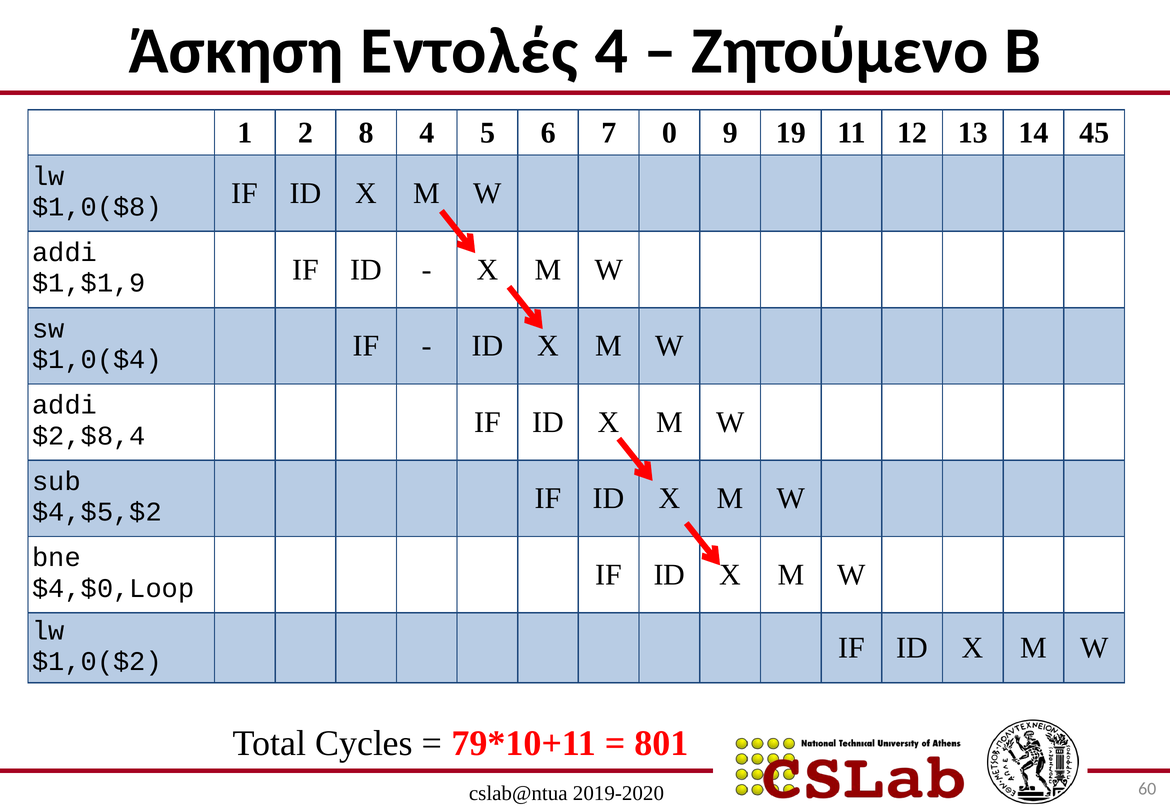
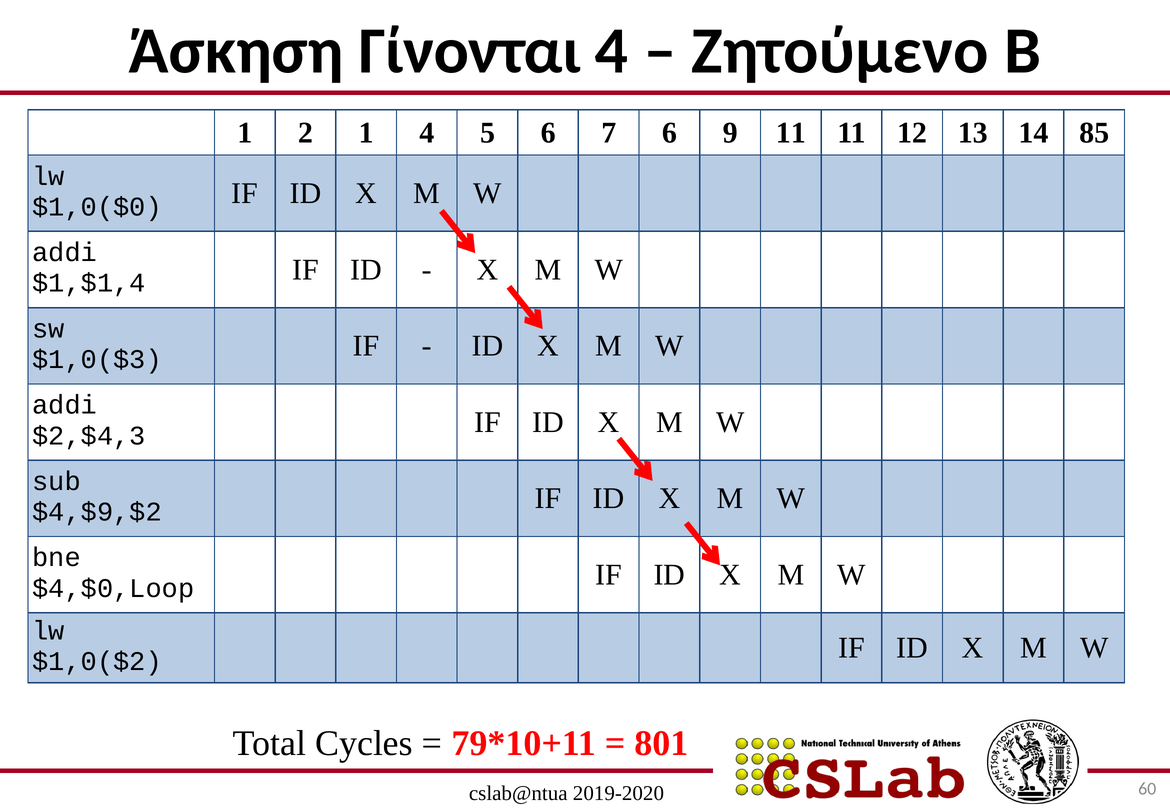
Εντολές: Εντολές -> Γίνονται (470, 51)
2 8: 8 -> 1 (366, 133)
7 0: 0 -> 6 (669, 133)
9 19: 19 -> 11 (791, 133)
45: 45 -> 85 (1094, 133)
$1,0($8: $1,0($8 -> $1,0($0 (97, 207)
$1,$1,9: $1,$1,9 -> $1,$1,4 (89, 283)
$1,0($4: $1,0($4 -> $1,0($3 (97, 359)
$2,$8,4: $2,$8,4 -> $2,$4,3 (89, 436)
$4,$5,$2: $4,$5,$2 -> $4,$9,$2 (97, 512)
